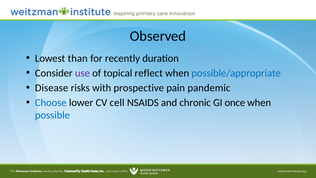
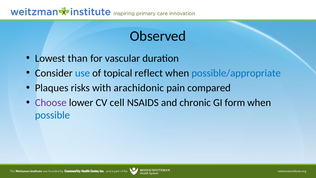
recently: recently -> vascular (122, 58)
use colour: purple -> blue (82, 73)
Disease: Disease -> Plaques (52, 88)
prospective: prospective -> arachidonic (139, 88)
pandemic: pandemic -> compared (209, 88)
Choose colour: blue -> purple (51, 102)
once: once -> form (235, 102)
